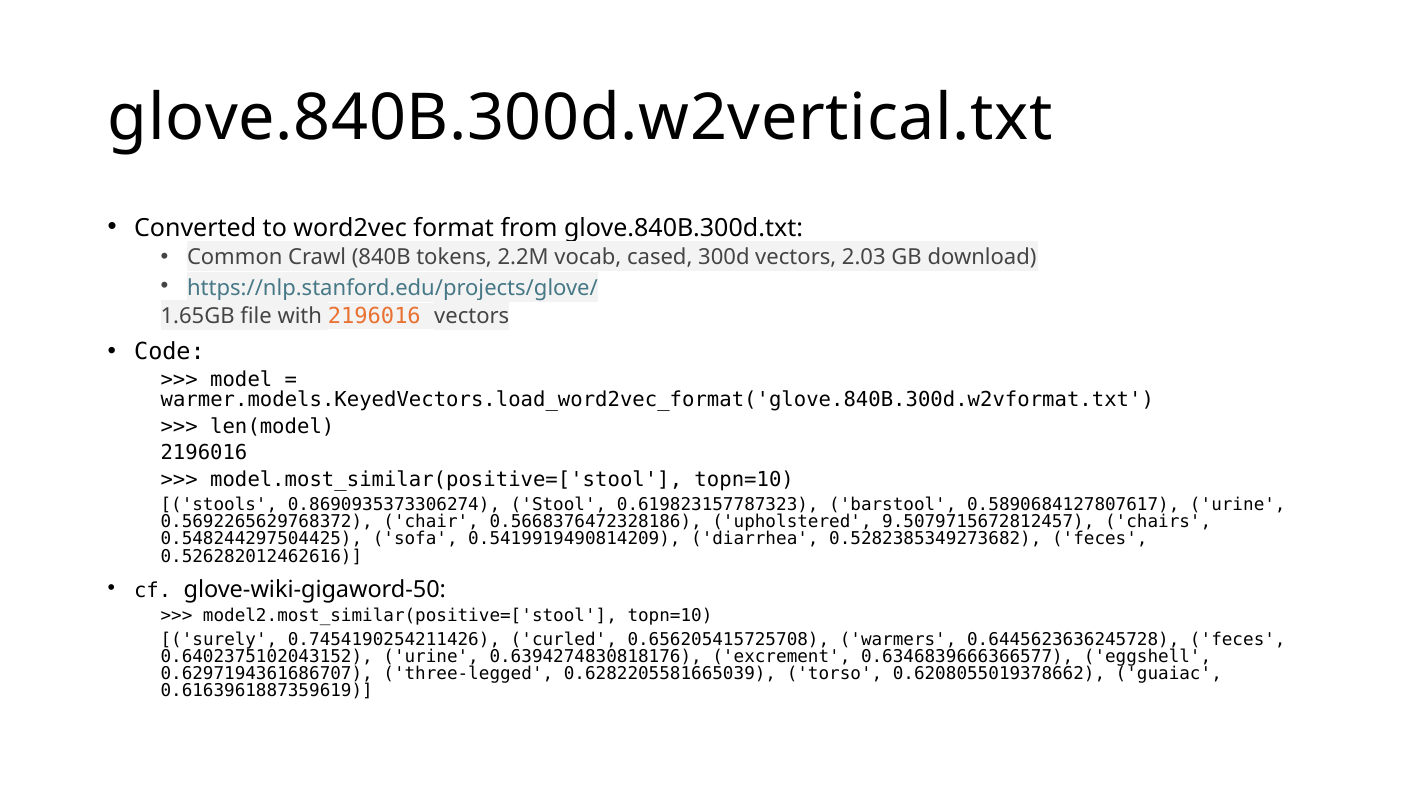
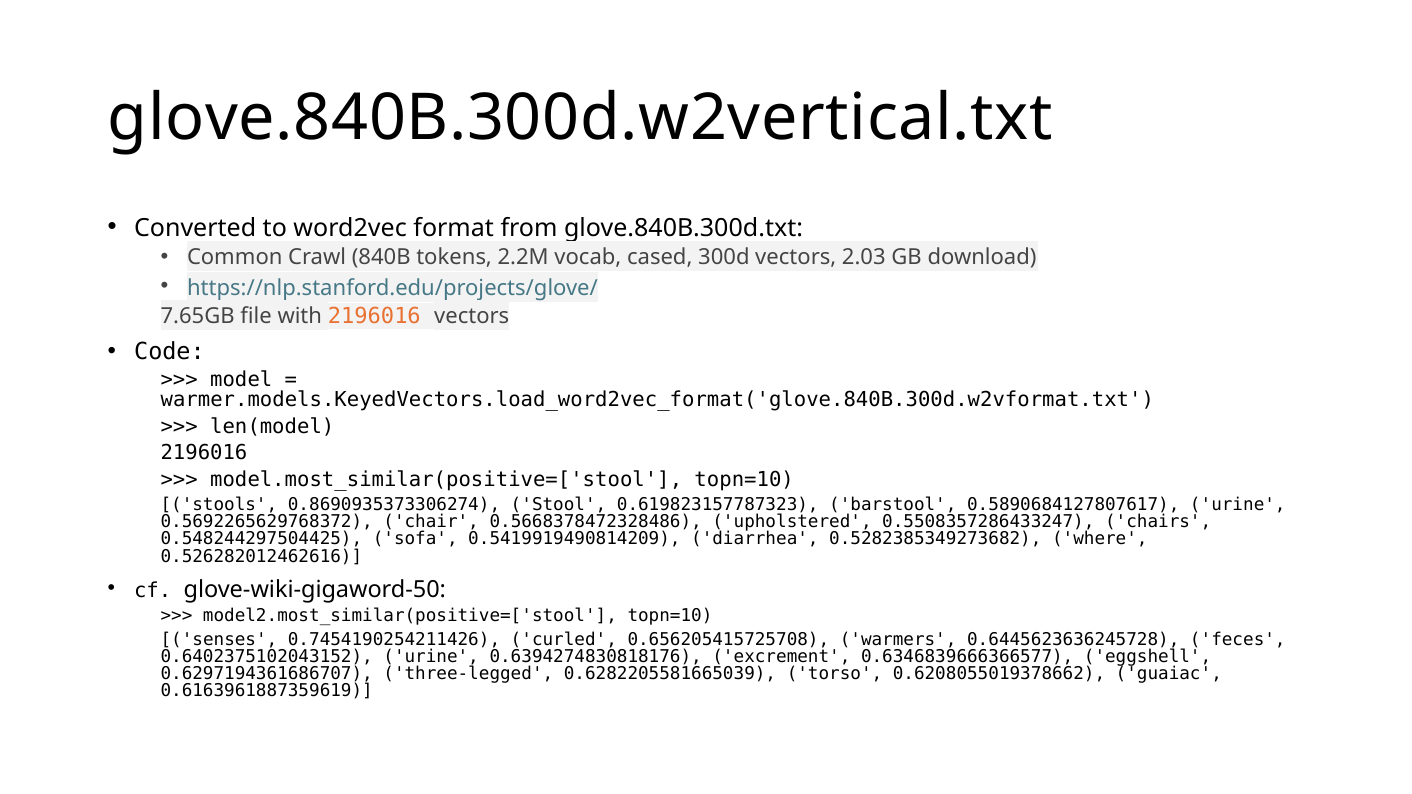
1.65GB: 1.65GB -> 7.65GB (198, 317)
0.5668376472328186: 0.5668376472328186 -> 0.5668378472328486 (596, 522)
9.5079715672812457: 9.5079715672812457 -> 0.5508357286433247 (988, 522)
0.5282385349273682 feces: feces -> where (1100, 539)
surely: surely -> senses (219, 640)
